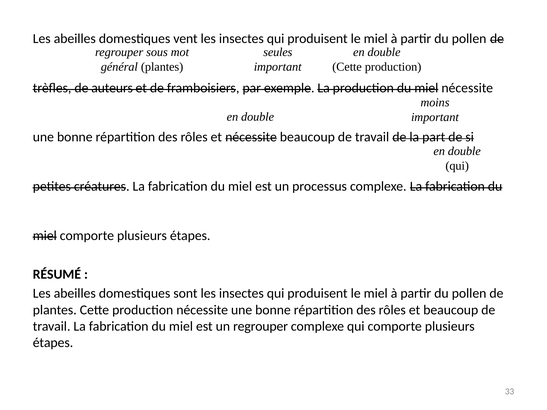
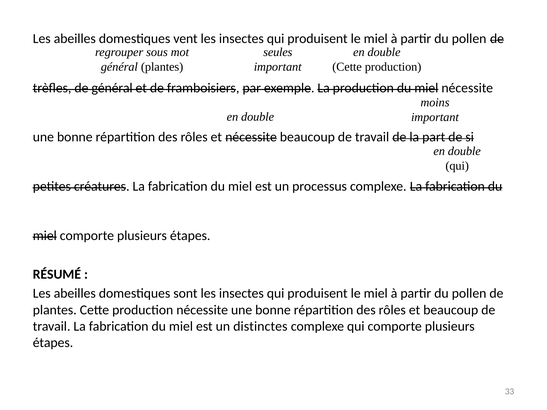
de auteurs: auteurs -> général (112, 88)
un regrouper: regrouper -> distinctes (260, 326)
